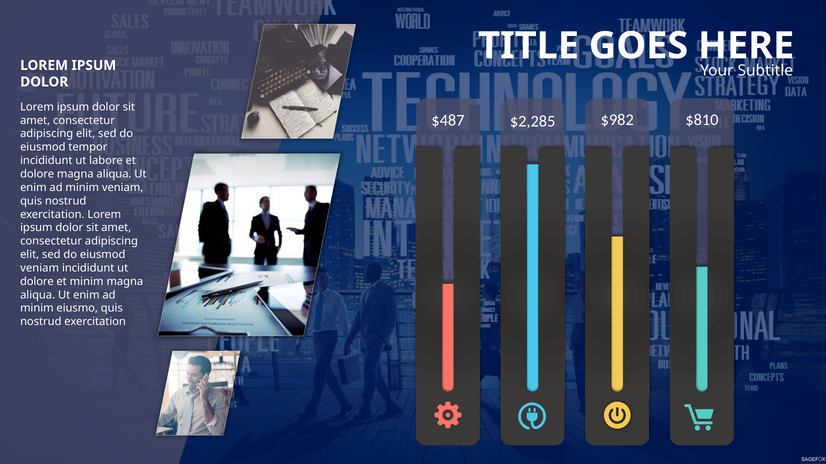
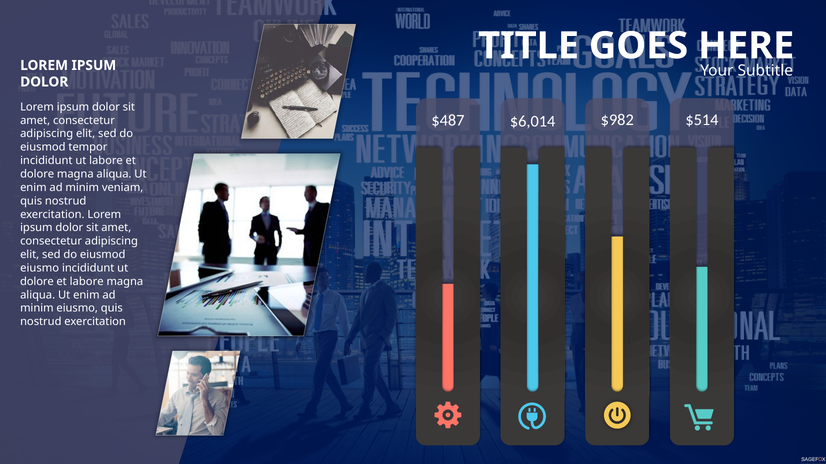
$2,285: $2,285 -> $6,014 (533, 121)
$810: $810 -> $514 (702, 120)
veniam: veniam -> eiusmo (40, 268)
et minim: minim -> labore (87, 282)
